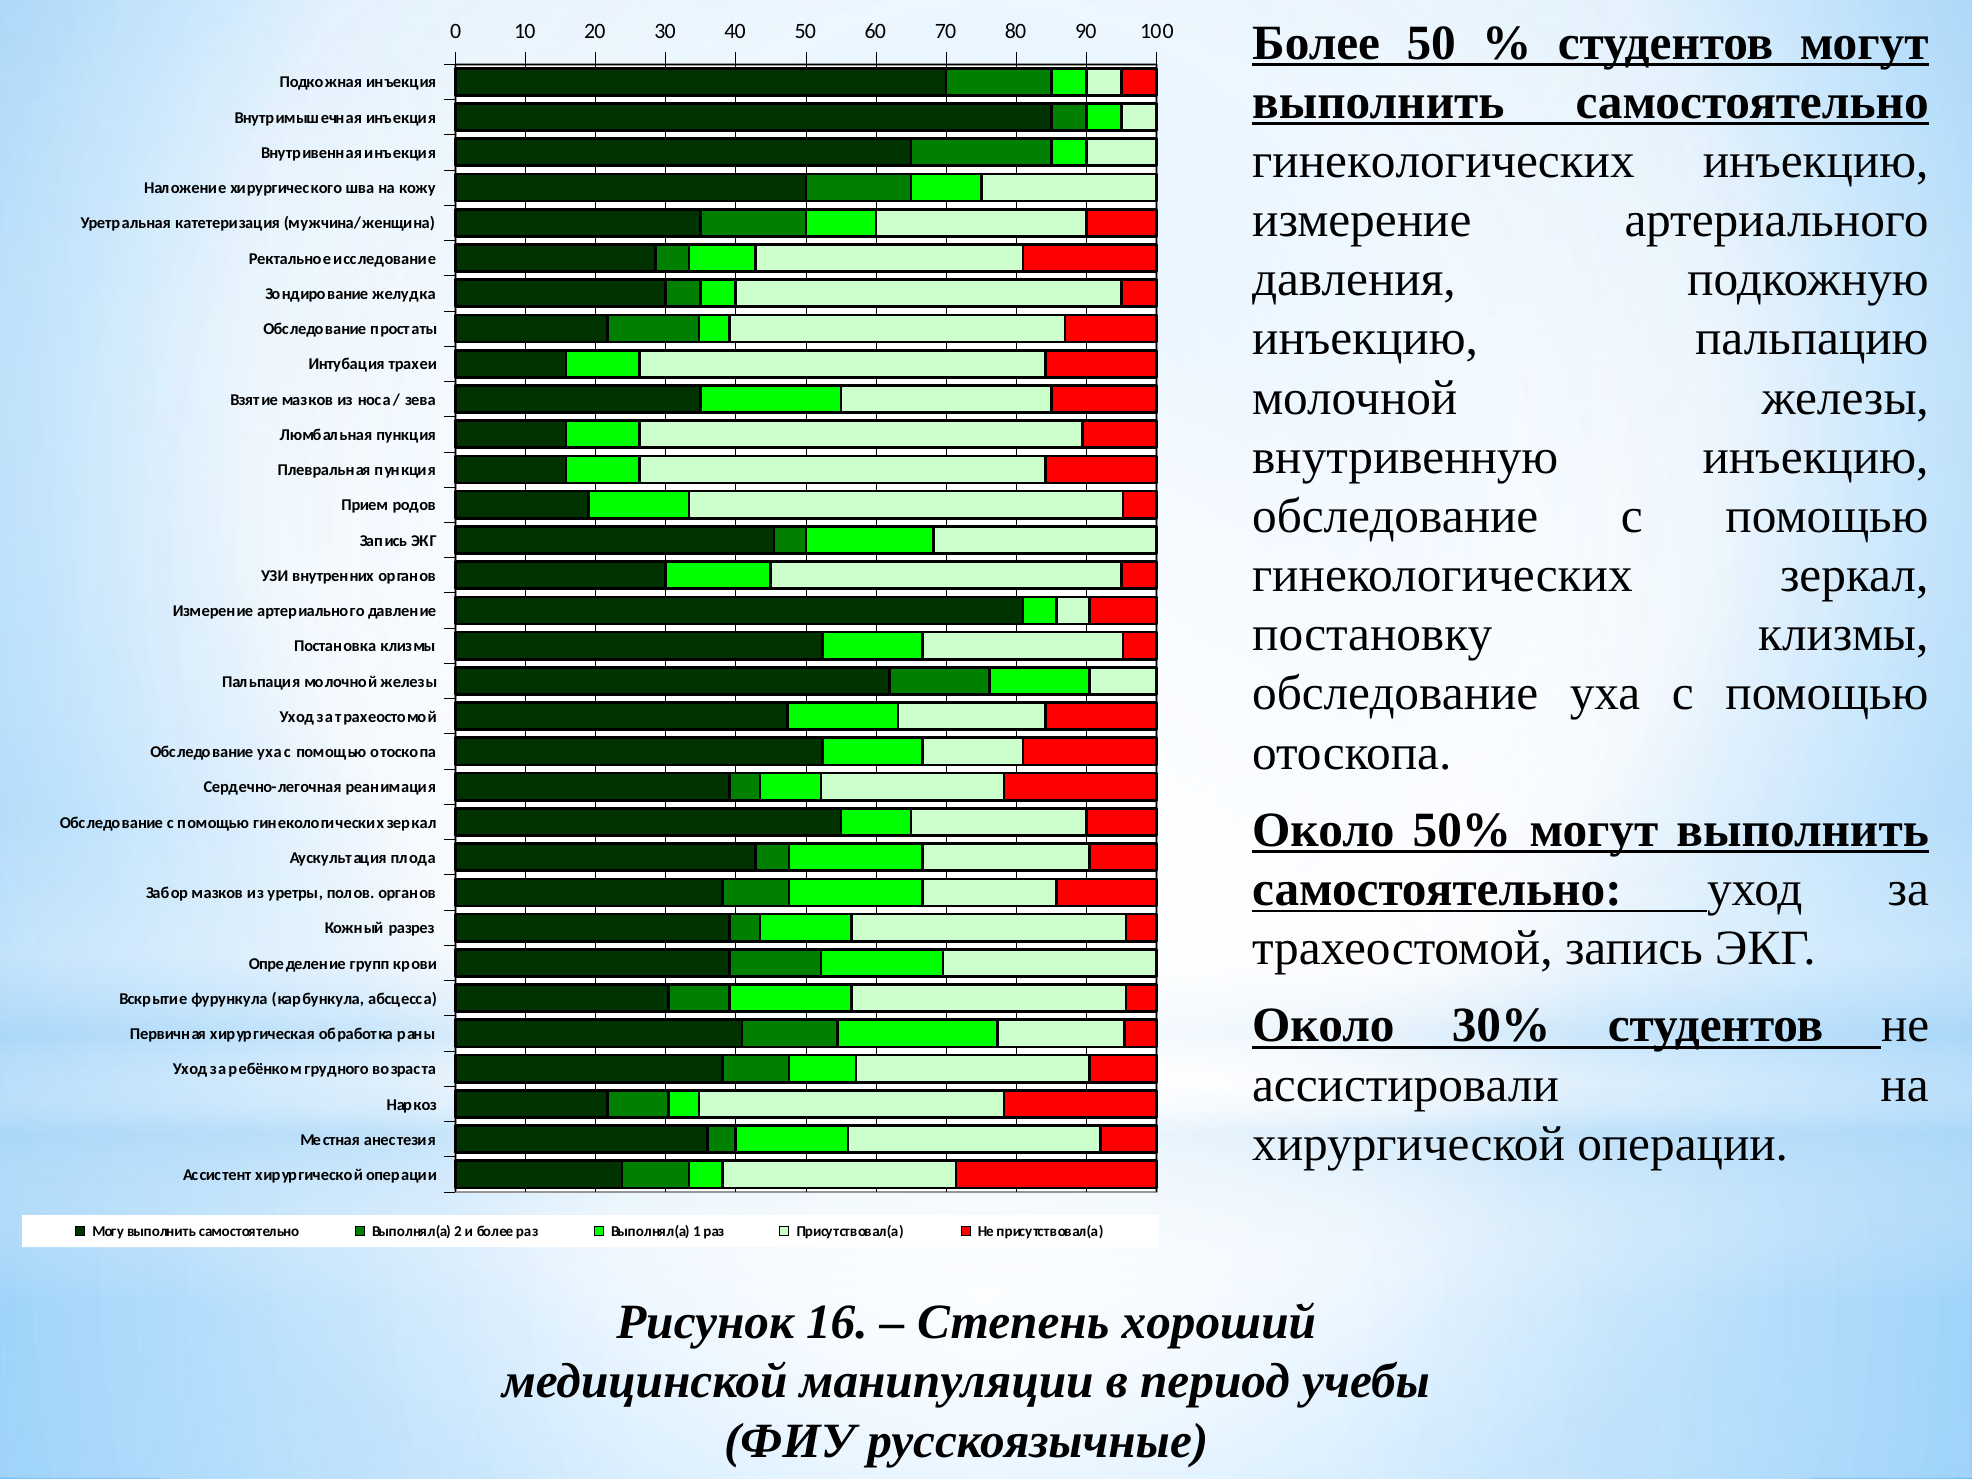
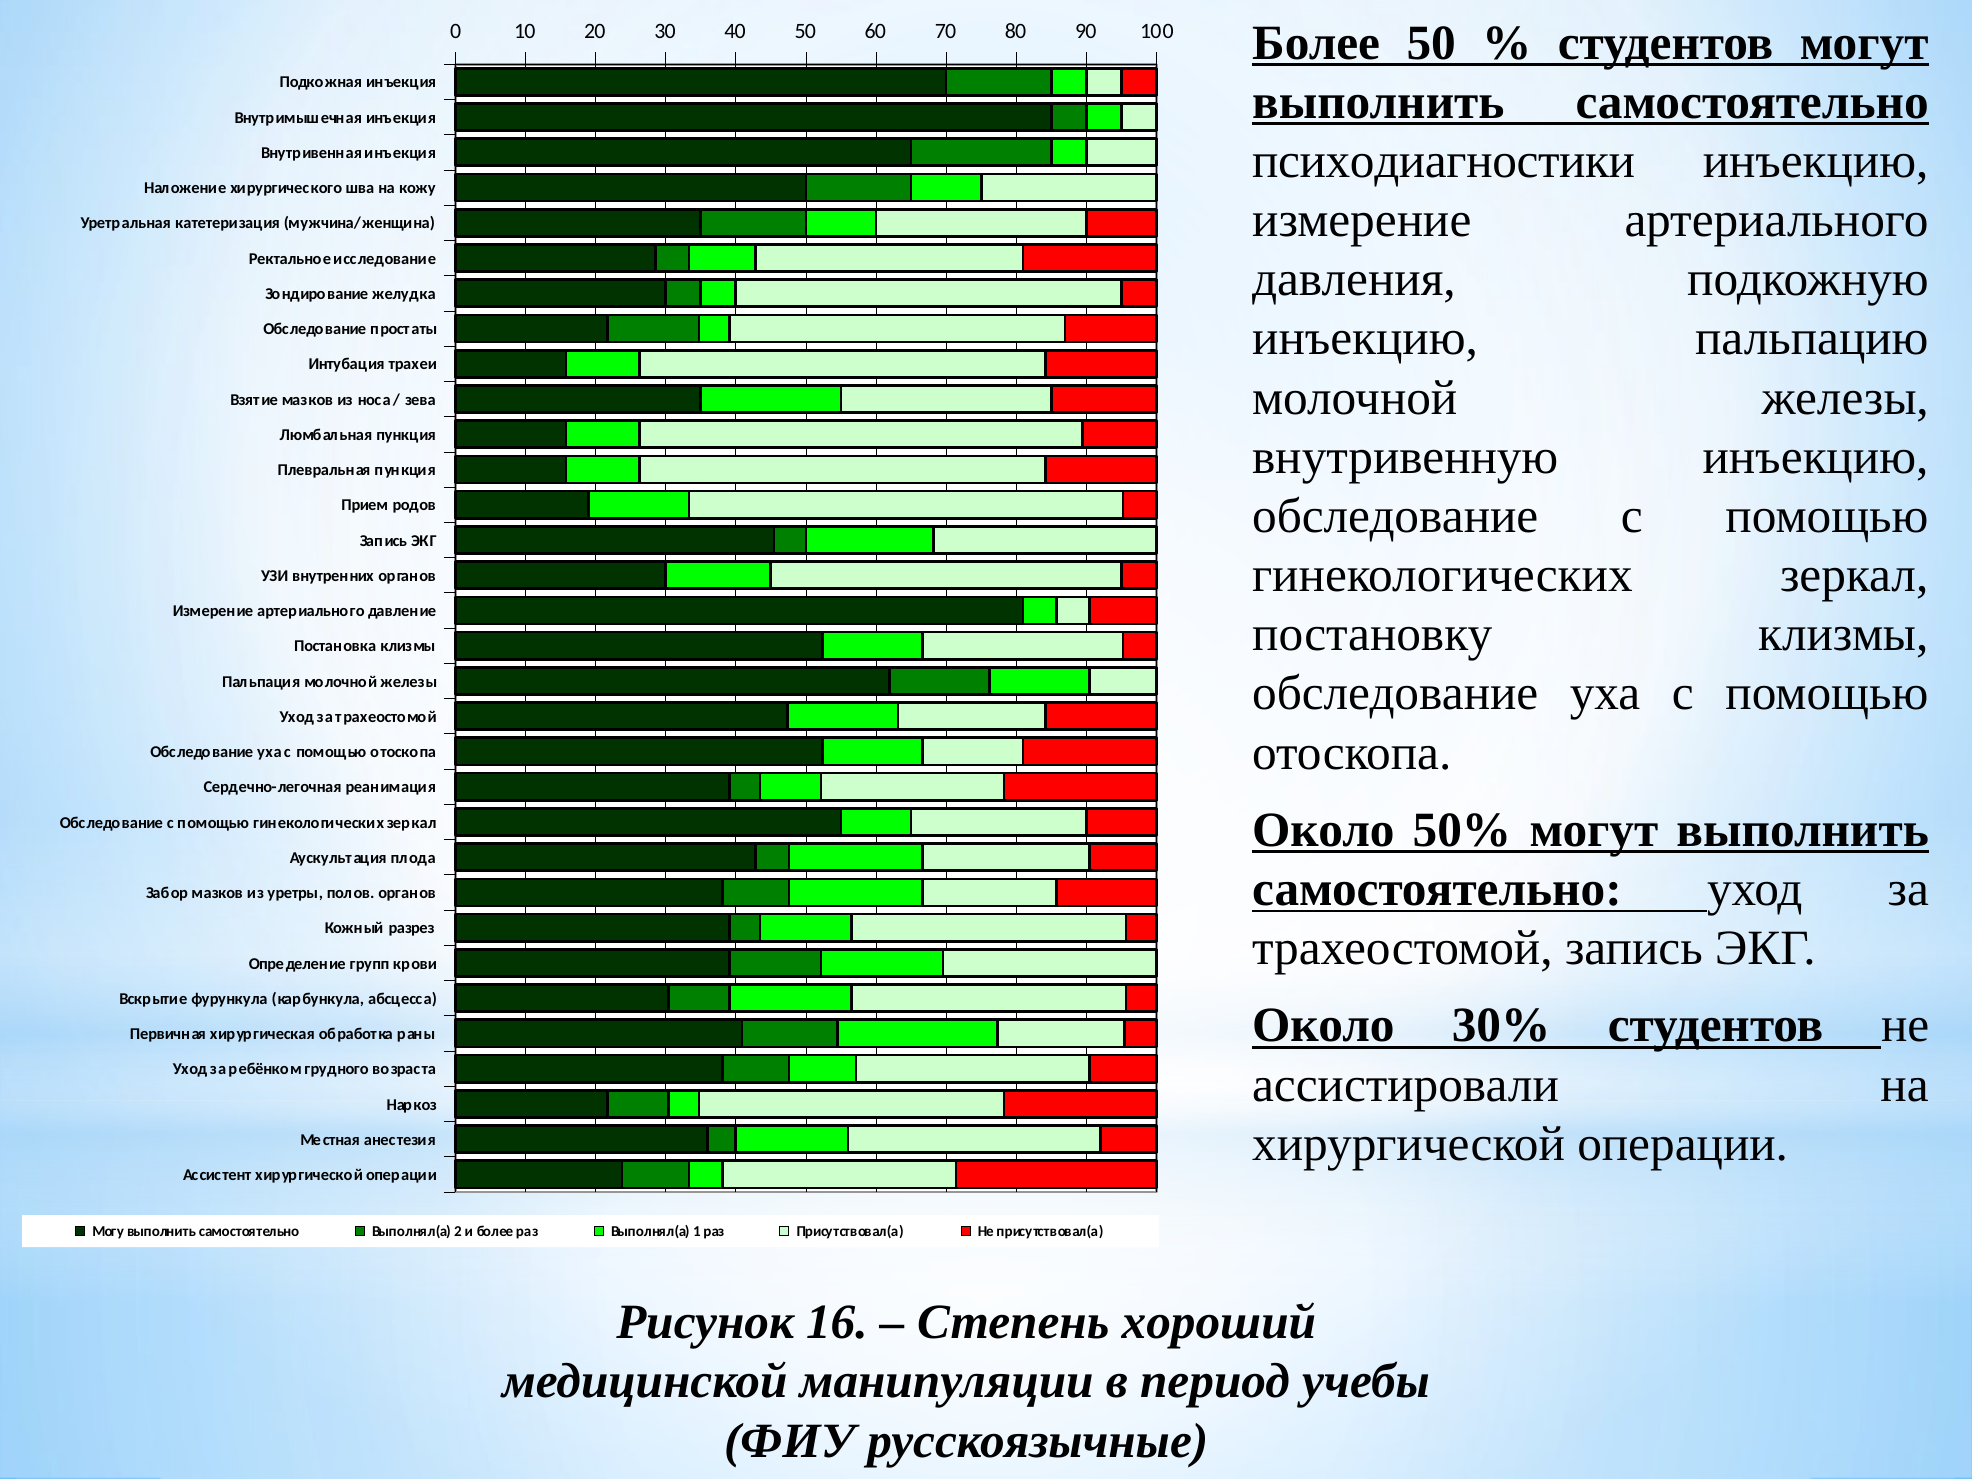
гинекологических: гинекологических -> психодиагностики (1444, 161)
